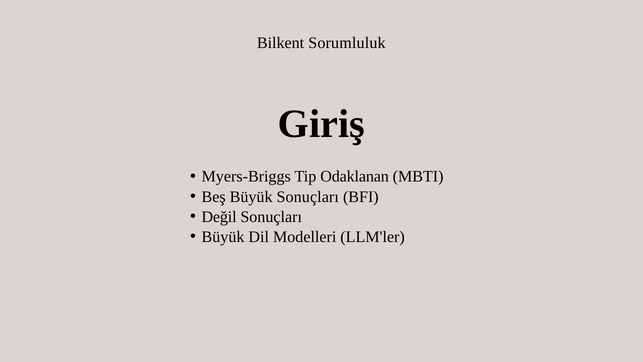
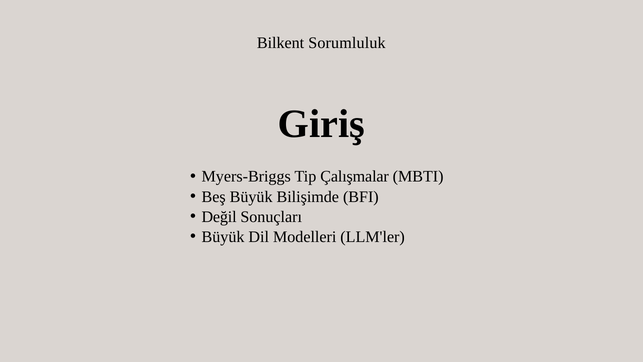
Odaklanan: Odaklanan -> Çalışmalar (355, 176)
Büyük Sonuçları: Sonuçları -> Bilişimde (308, 197)
